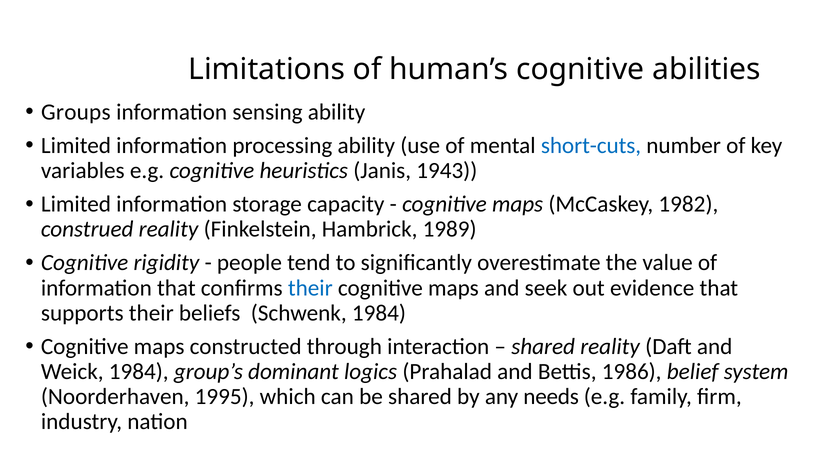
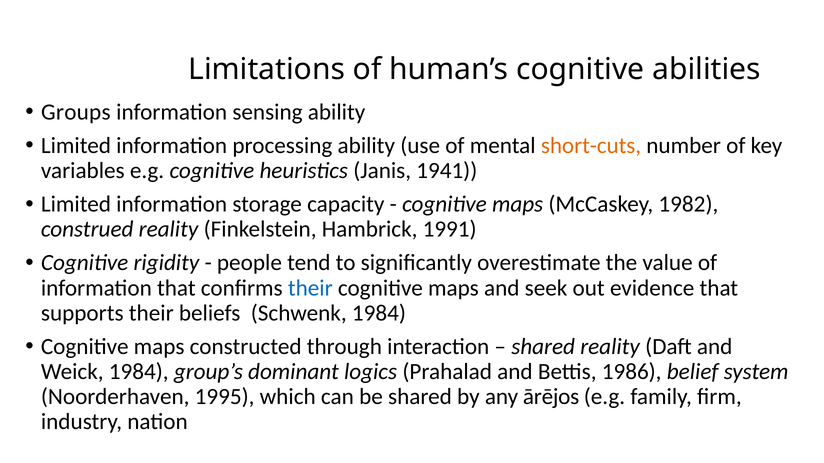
short-cuts colour: blue -> orange (591, 146)
1943: 1943 -> 1941 (447, 171)
1989: 1989 -> 1991 (450, 229)
needs: needs -> ārējos (551, 397)
